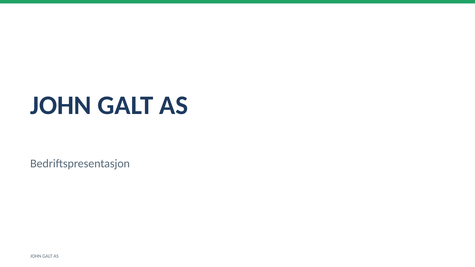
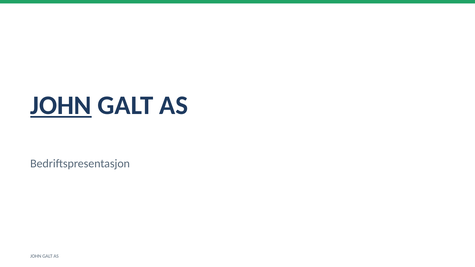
JOHN underline: none -> present (61, 105)
